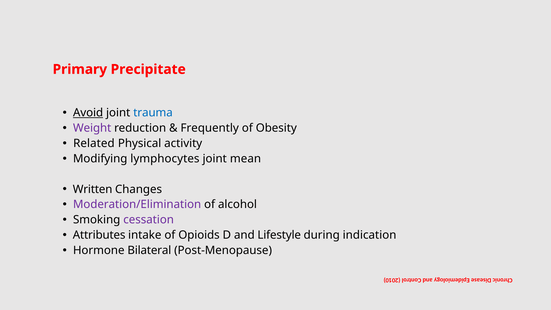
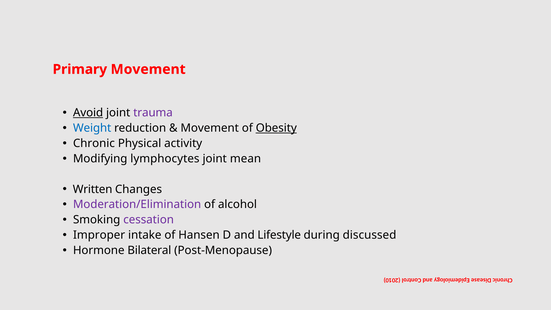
Primary Precipitate: Precipitate -> Movement (148, 69)
trauma colour: blue -> purple (153, 113)
Weight colour: purple -> blue (92, 128)
Frequently: Frequently -> Movement (210, 128)
Obesity underline: none -> present (276, 128)
Related: Related -> Chronic (94, 143)
Attributes: Attributes -> Improper (99, 235)
Opioids: Opioids -> Hansen (199, 235)
indication: indication -> discussed (370, 235)
